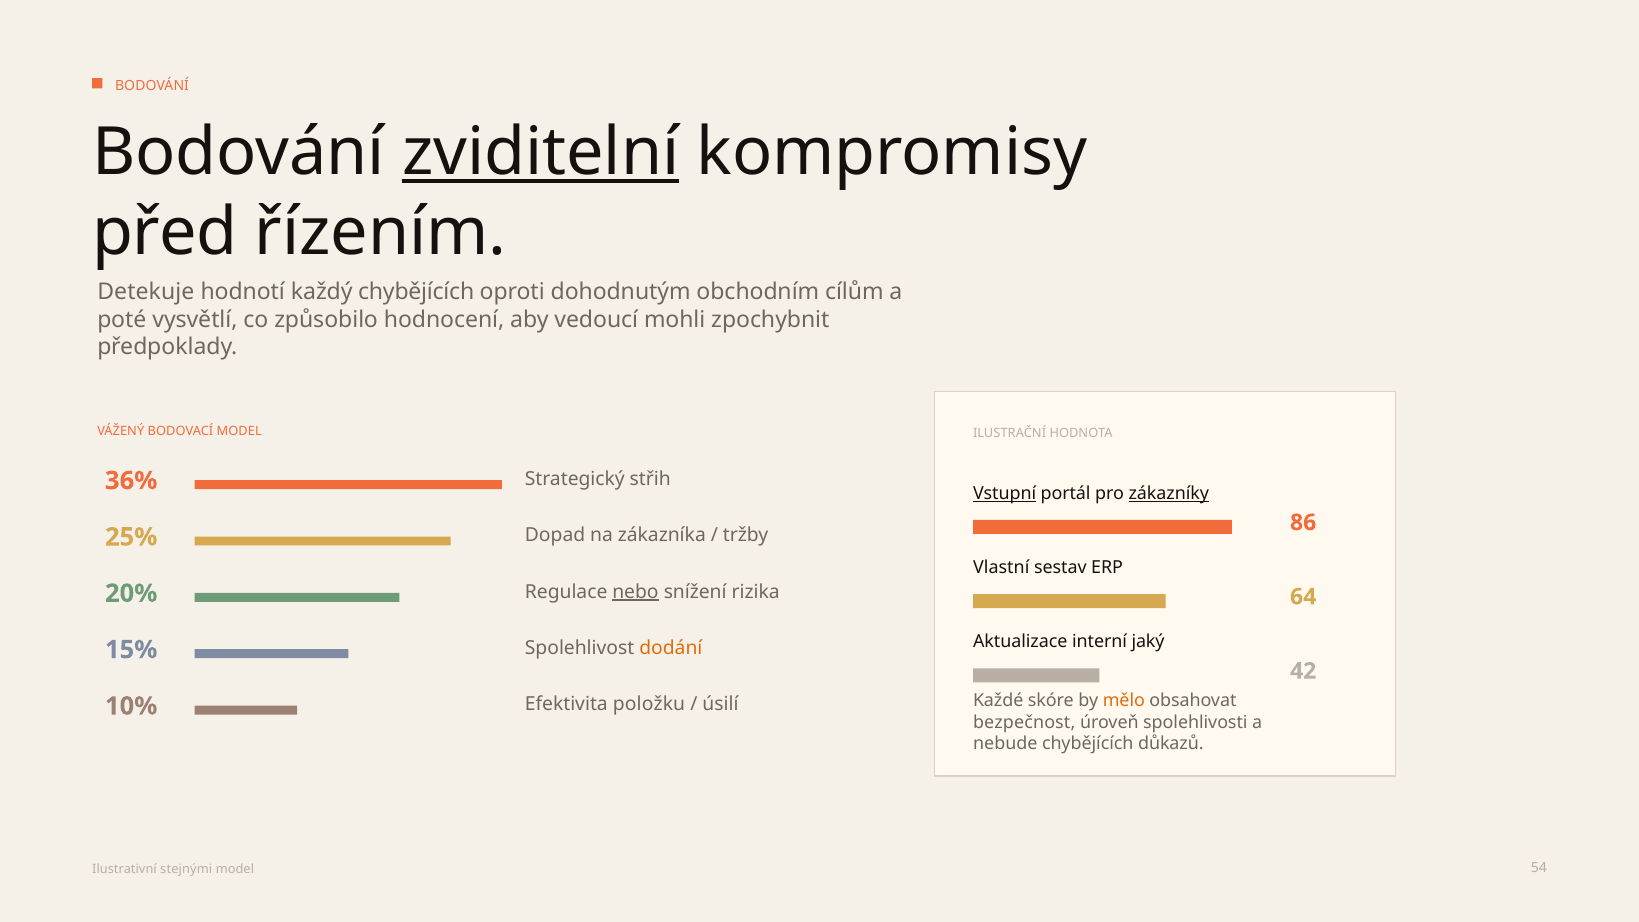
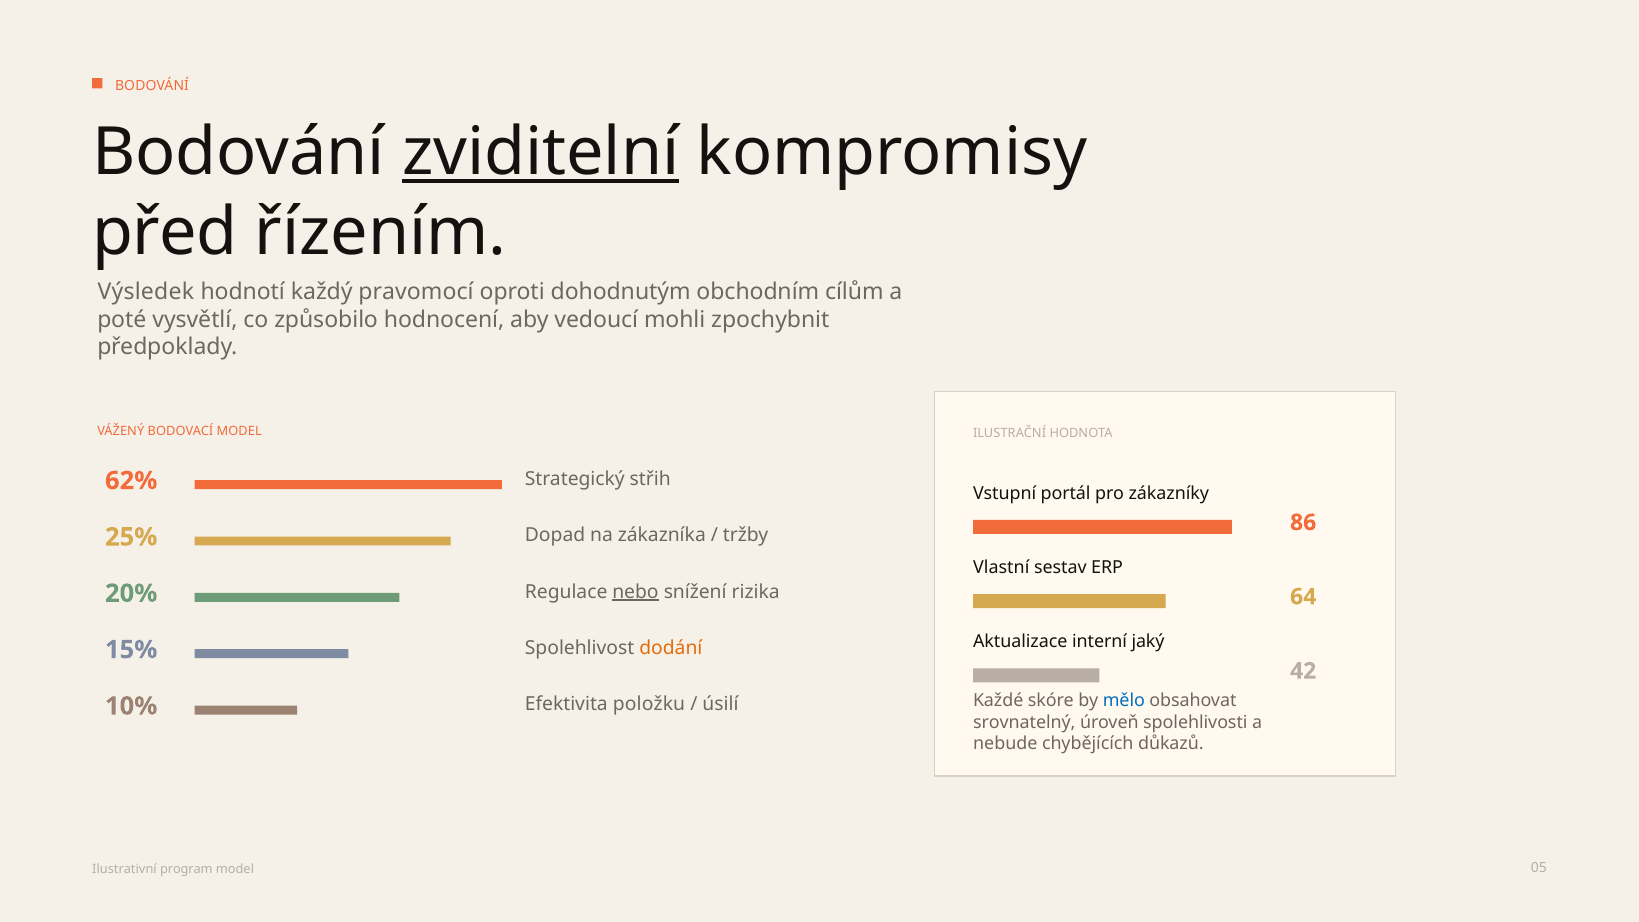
Detekuje: Detekuje -> Výsledek (146, 292)
každý chybějících: chybějících -> pravomocí (416, 292)
36%: 36% -> 62% (131, 481)
Vstupní underline: present -> none (1005, 493)
zákazníky underline: present -> none (1169, 493)
mělo colour: orange -> blue (1124, 701)
bezpečnost: bezpečnost -> srovnatelný (1024, 722)
stejnými: stejnými -> program (186, 869)
54: 54 -> 05 (1539, 867)
